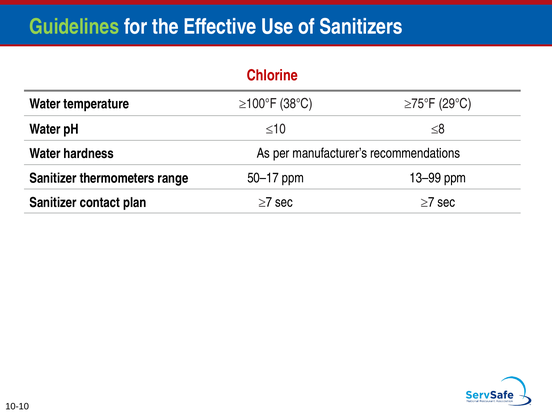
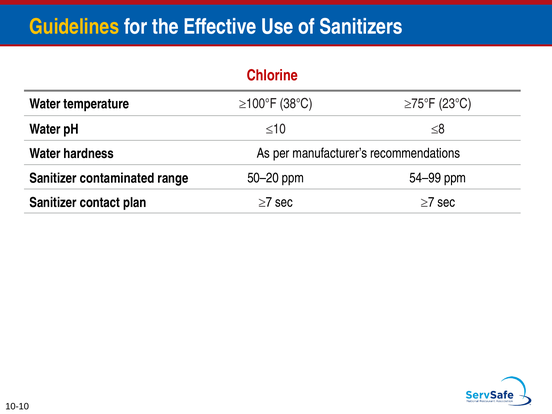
Guidelines colour: light green -> yellow (74, 27)
29°C: 29°C -> 23°C (455, 104)
thermometers: thermometers -> contaminated (117, 178)
50–17: 50–17 -> 50–20 (263, 178)
13–99: 13–99 -> 54–99 (425, 178)
